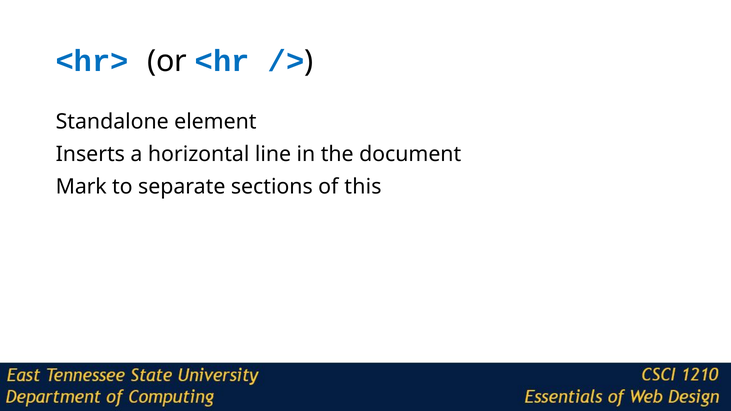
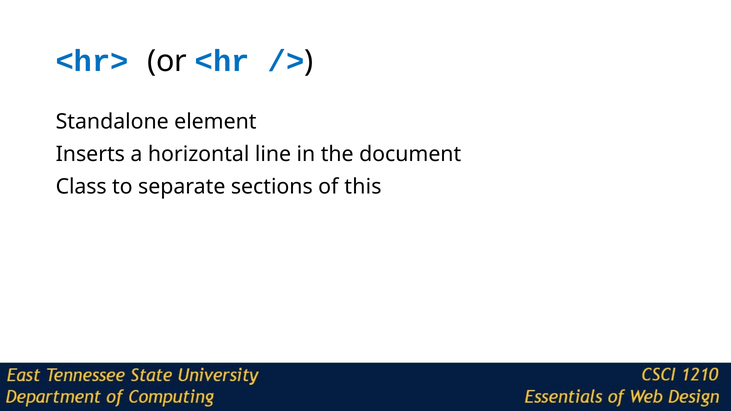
Mark: Mark -> Class (81, 187)
